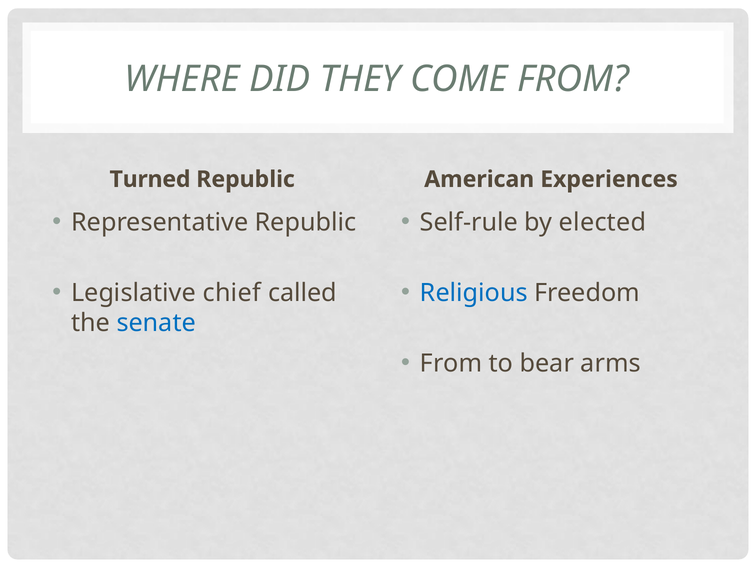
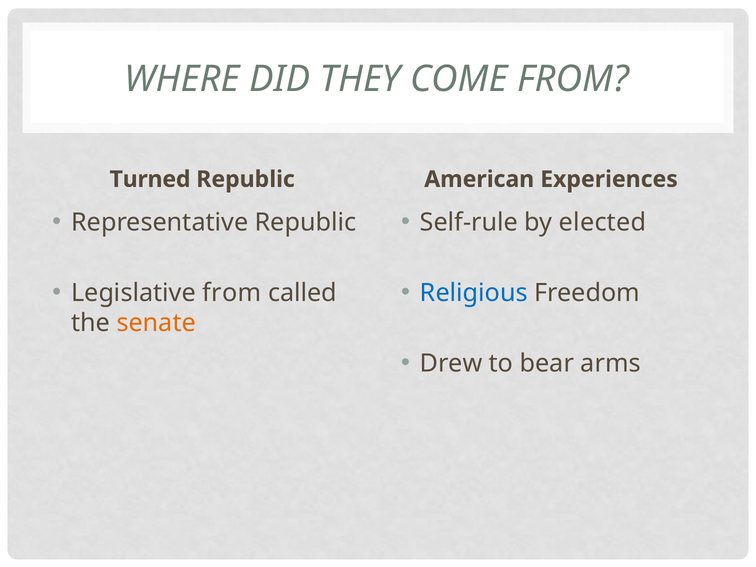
Legislative chief: chief -> from (232, 293)
senate colour: blue -> orange (156, 323)
From: From -> Drew (451, 363)
